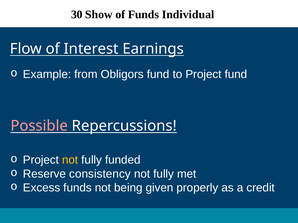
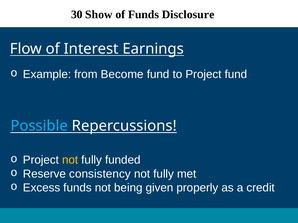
Individual: Individual -> Disclosure (188, 14)
Obligors: Obligors -> Become (122, 75)
Possible colour: pink -> light blue (39, 126)
